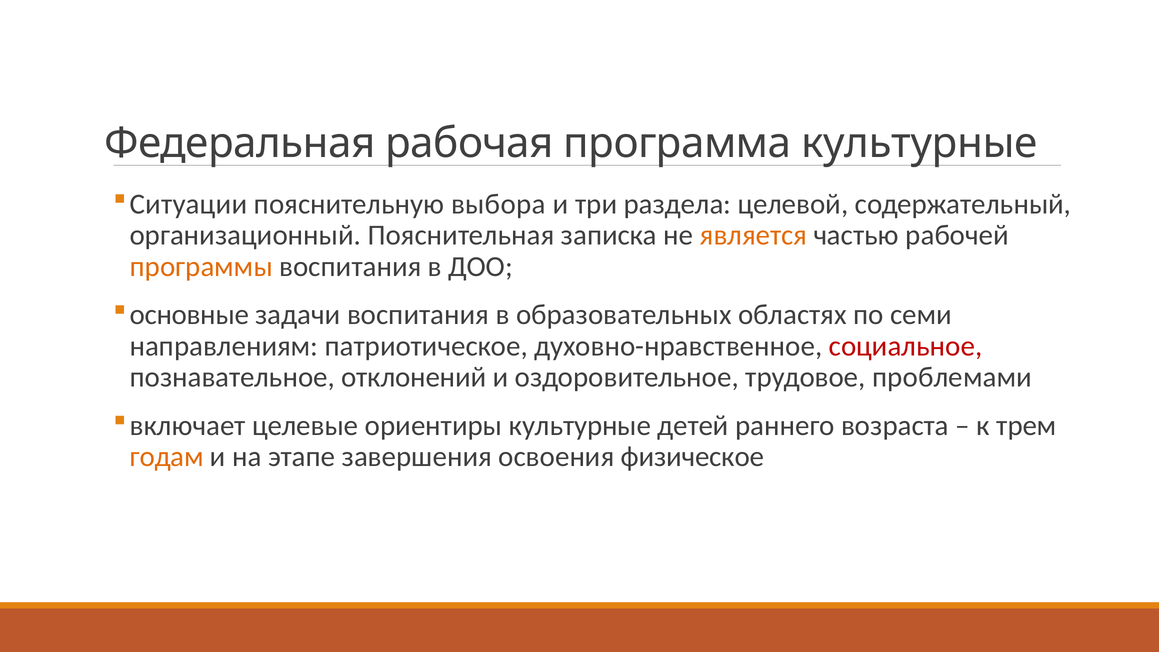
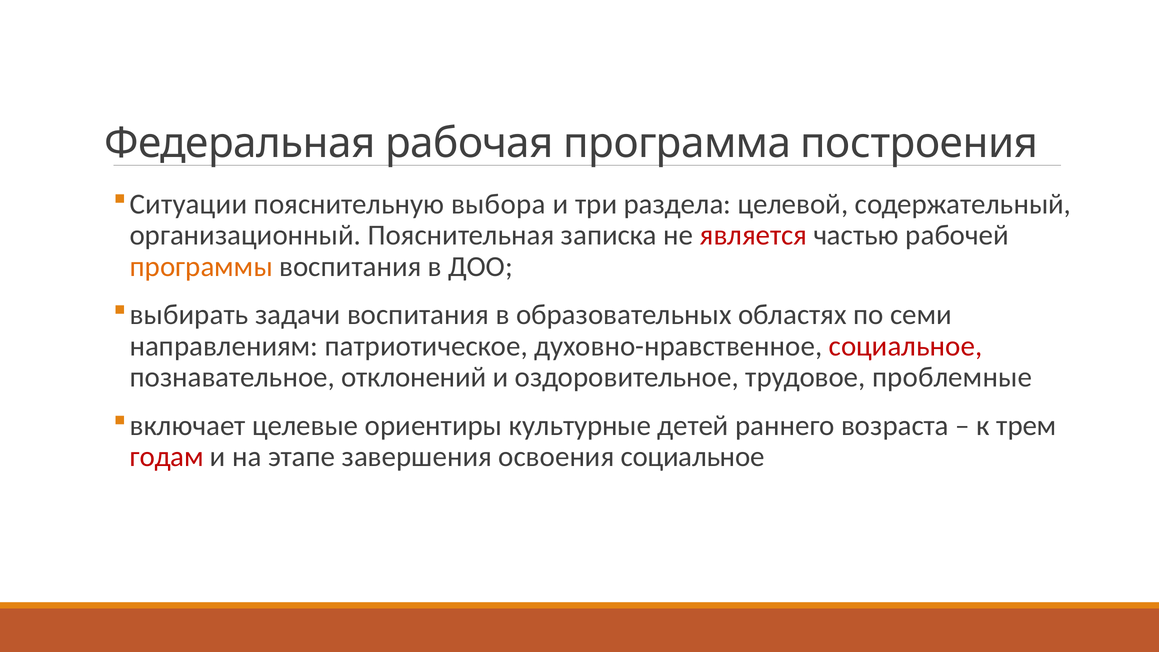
программа культурные: культурные -> построения (919, 143)
является colour: orange -> red (753, 235)
основные: основные -> выбирать (189, 315)
проблемами: проблемами -> проблемные (952, 377)
годам colour: orange -> red (167, 457)
освоения физическое: физическое -> социальное (693, 457)
